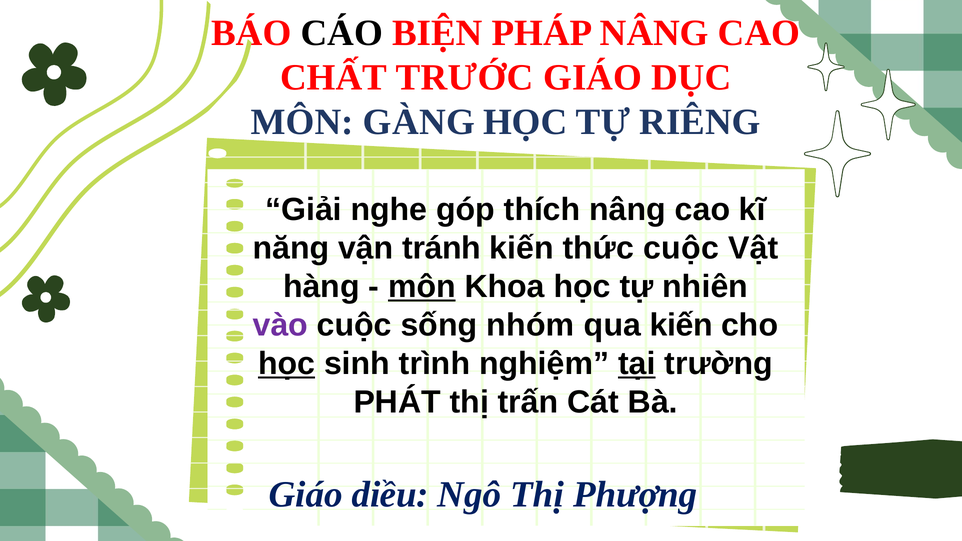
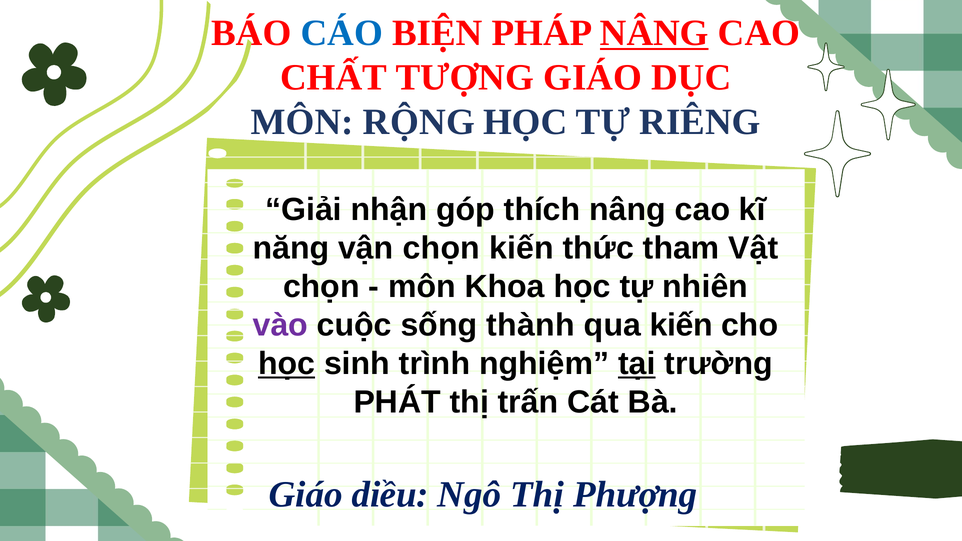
CÁO colour: black -> blue (342, 33)
NÂNG underline: none -> present (654, 33)
TRƯỚC: TRƯỚC -> TƯỢNG (465, 78)
GÀNG: GÀNG -> RỘNG (419, 122)
nghe: nghe -> nhận (389, 210)
vận tránh: tránh -> chọn (441, 248)
thức cuộc: cuộc -> tham (681, 248)
hàng: hàng -> chọn (321, 287)
môn underline: present -> none (422, 287)
nhóm: nhóm -> thành (530, 325)
